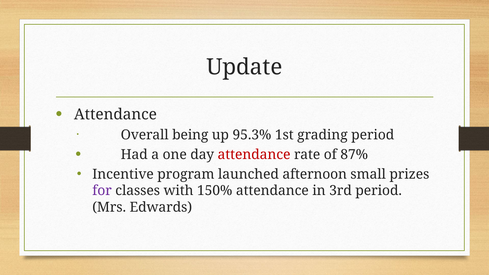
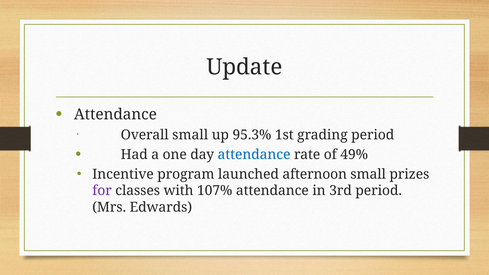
Overall being: being -> small (190, 135)
attendance colour: red -> blue (254, 155)
87%: 87% -> 49% (354, 155)
150%: 150% -> 107% (215, 191)
